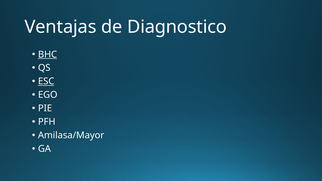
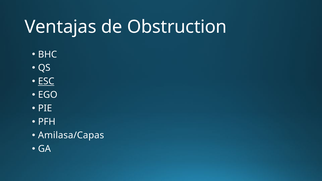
Diagnostico: Diagnostico -> Obstruction (177, 27)
BHC underline: present -> none (48, 54)
Amilasa/Mayor: Amilasa/Mayor -> Amilasa/Capas (71, 135)
